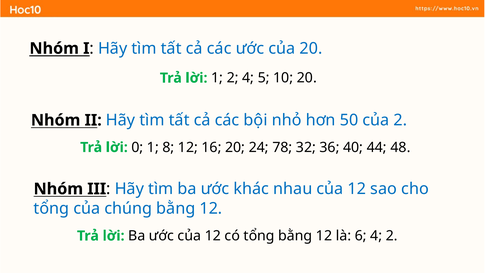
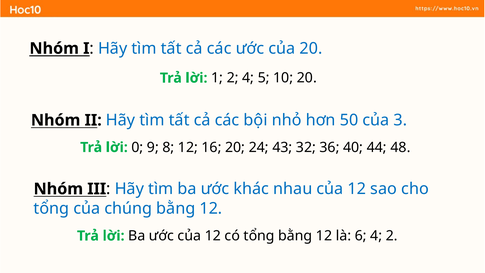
của 2: 2 -> 3 (400, 120)
0 1: 1 -> 9 (153, 147)
78: 78 -> 43 (282, 147)
